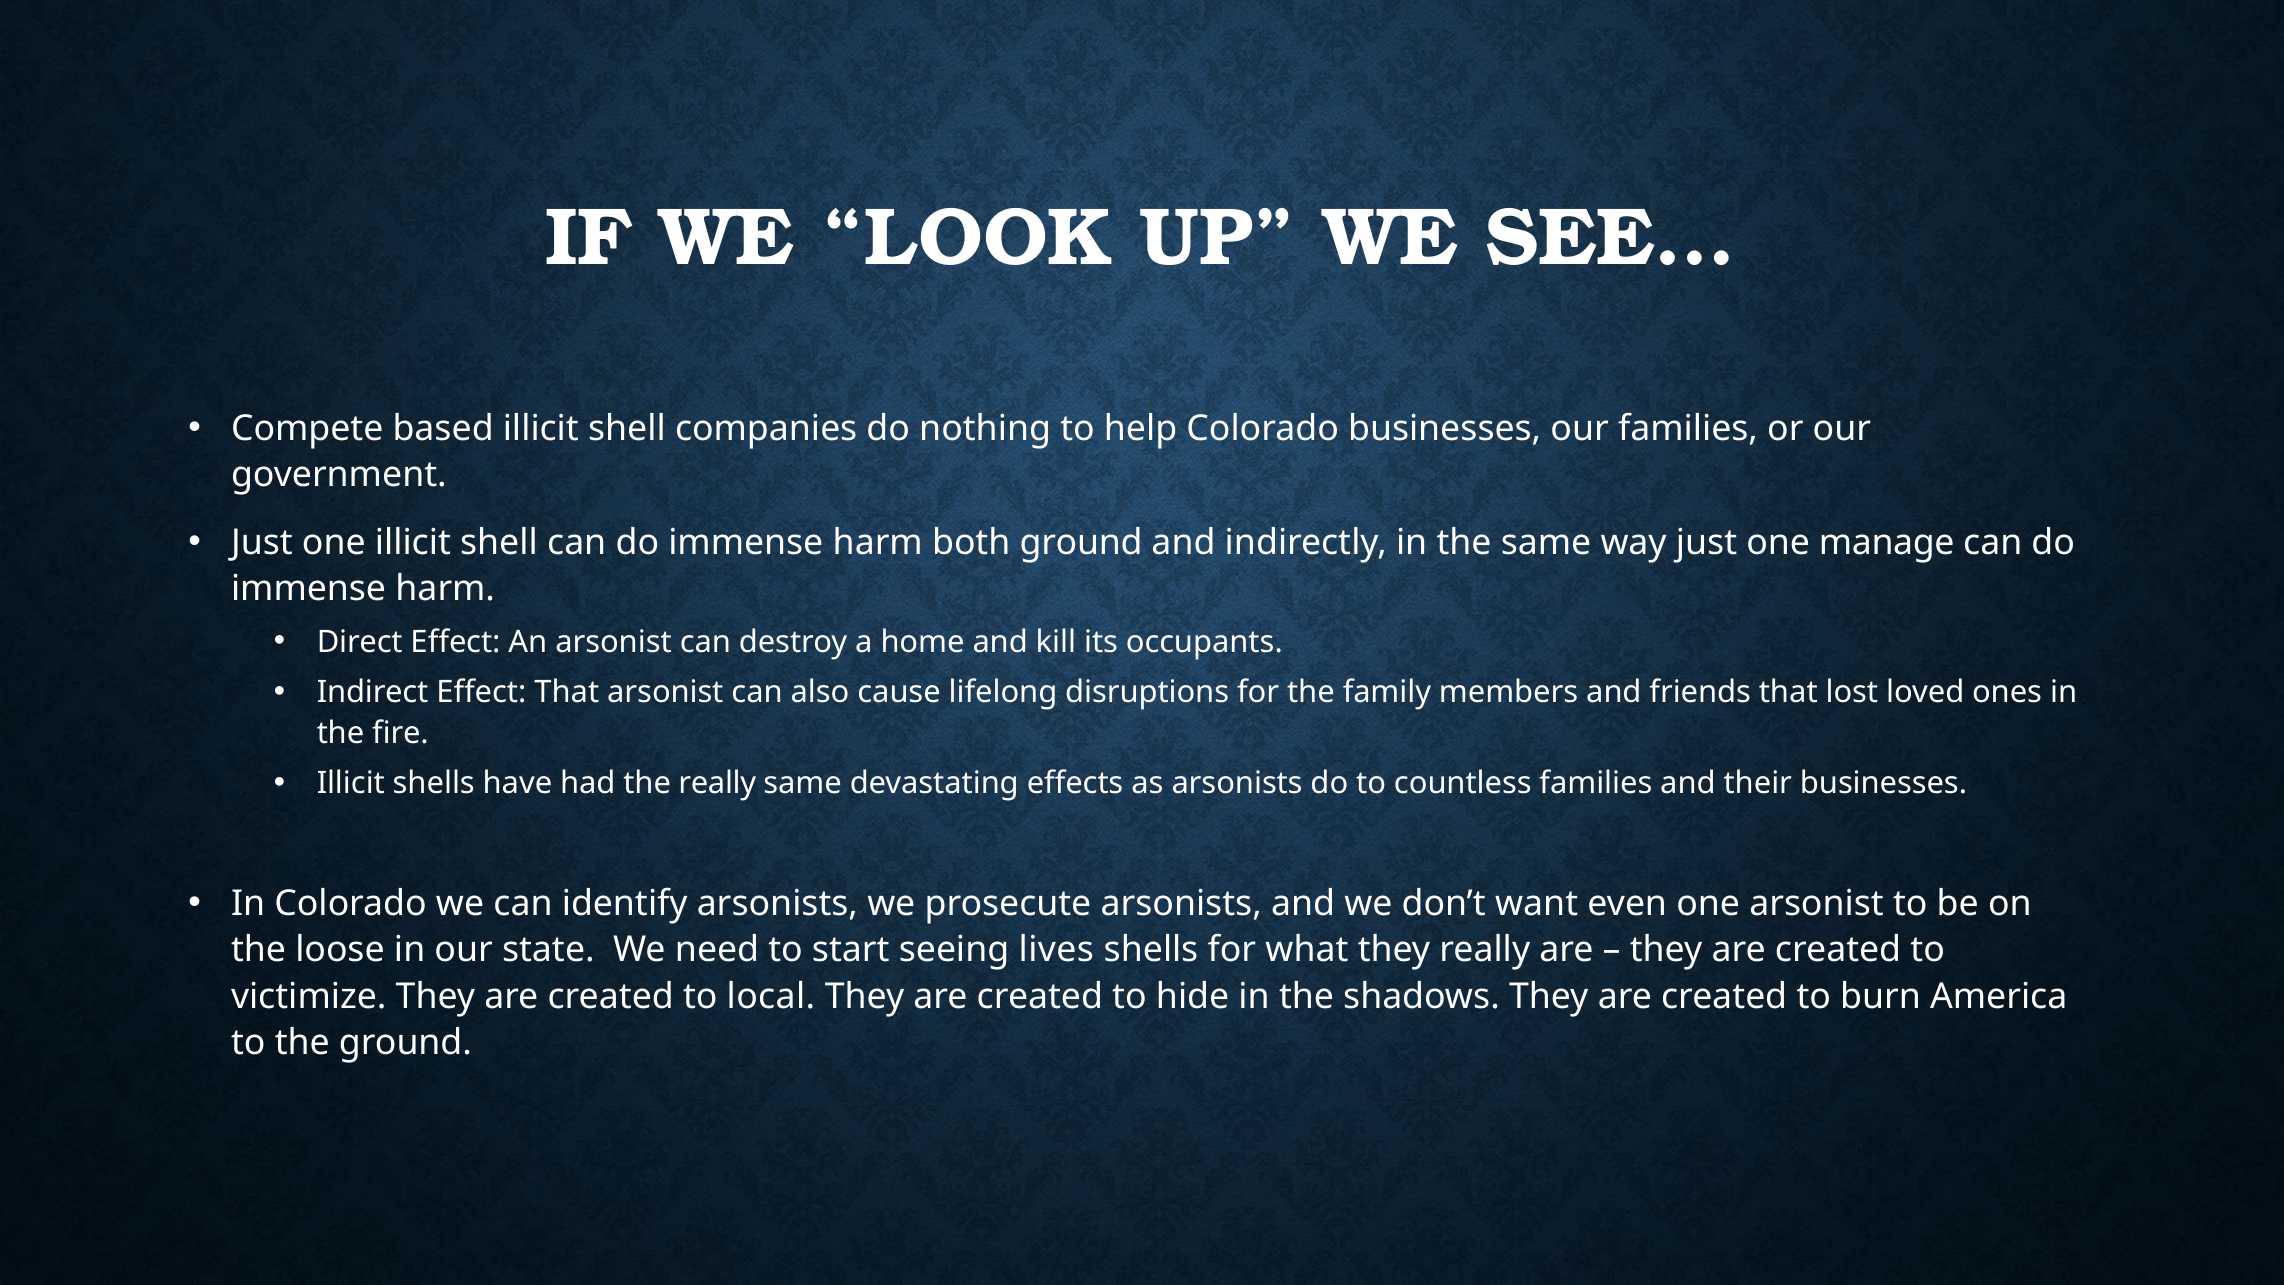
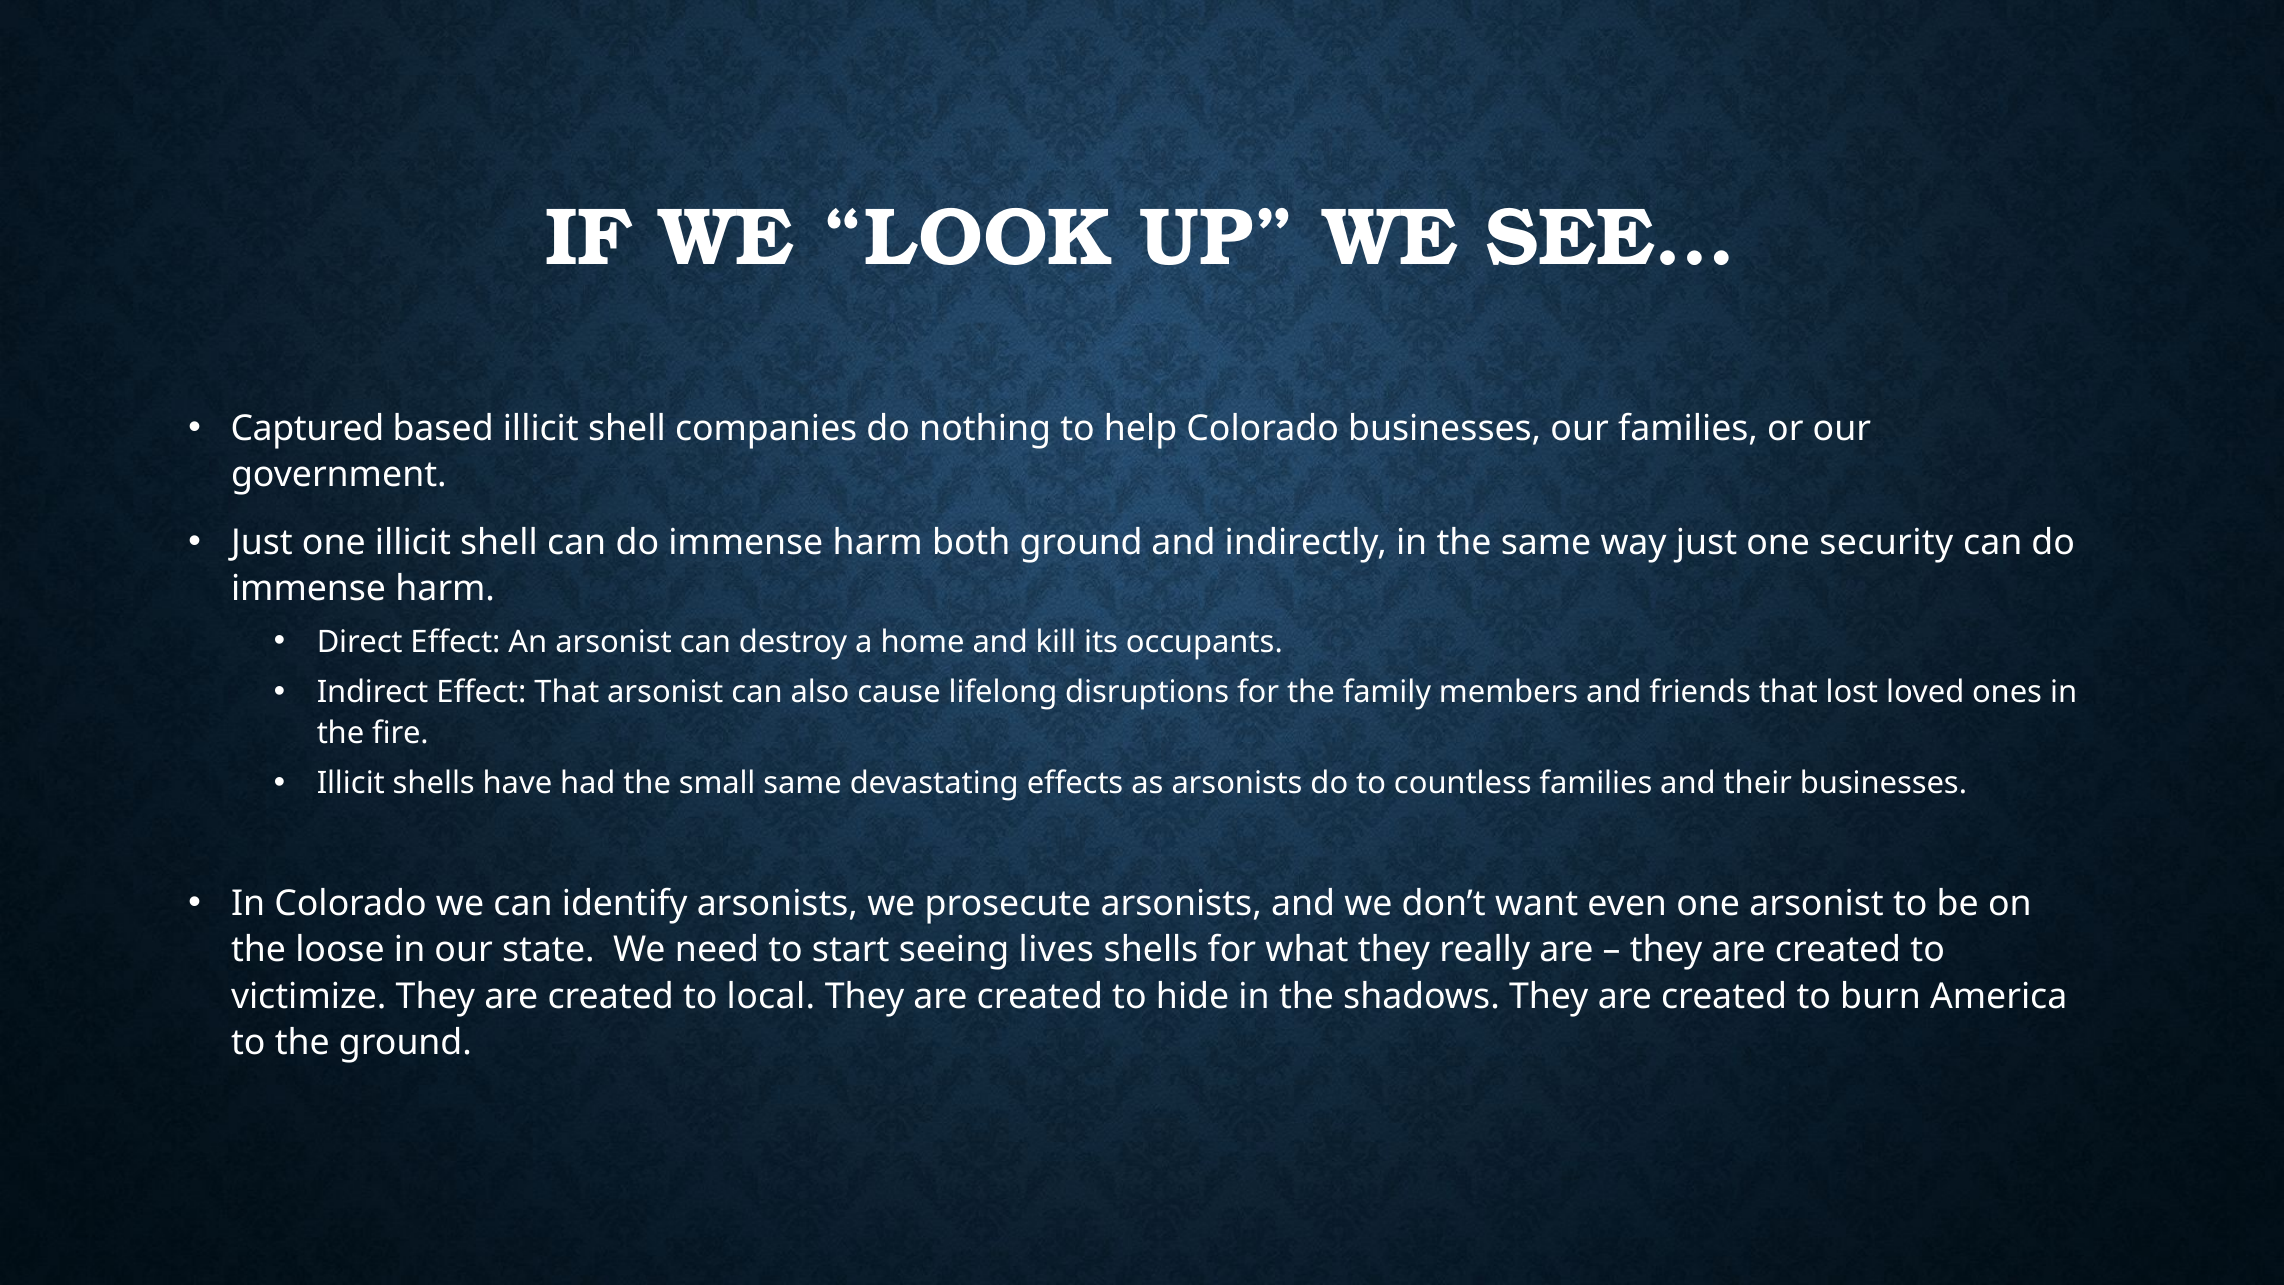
Compete: Compete -> Captured (307, 428)
manage: manage -> security (1886, 542)
the really: really -> small (717, 783)
